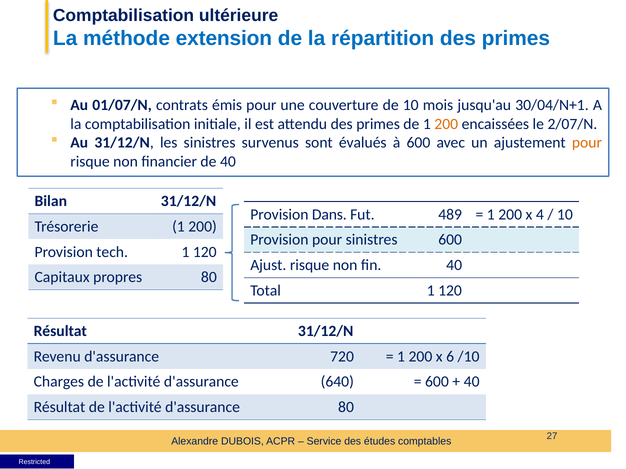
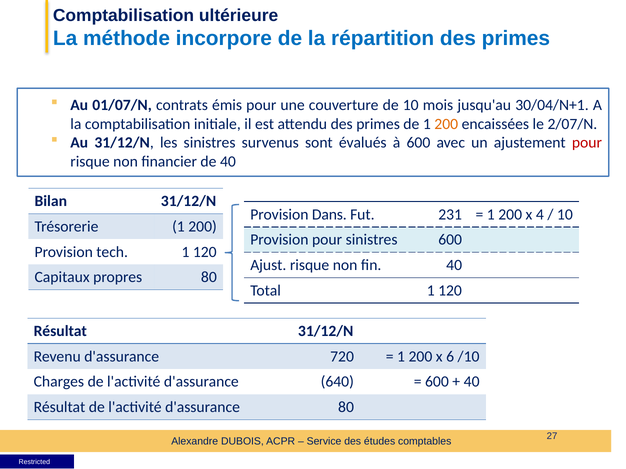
extension: extension -> incorpore (224, 39)
pour colour: orange -> red (587, 143)
489: 489 -> 231 (450, 215)
